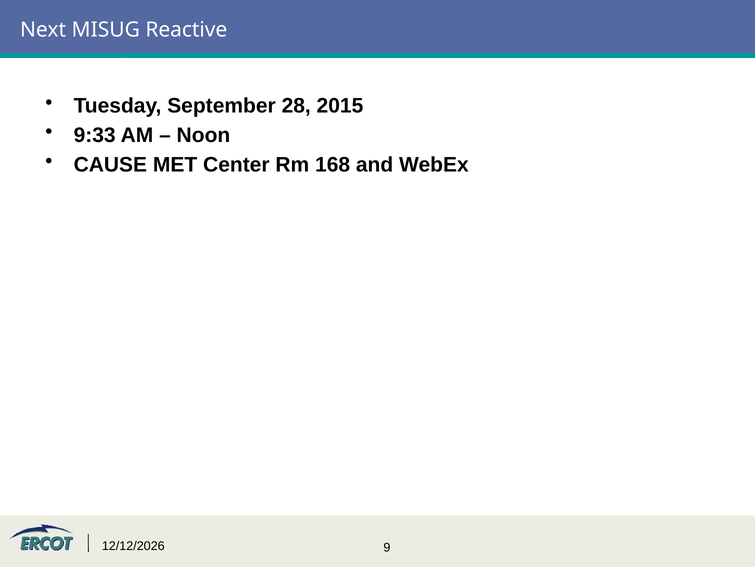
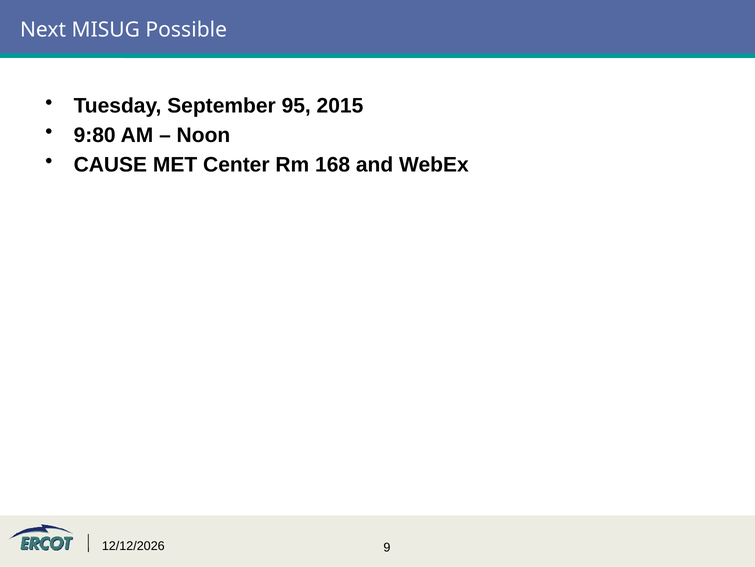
Reactive: Reactive -> Possible (186, 30)
28: 28 -> 95 (296, 106)
9:33: 9:33 -> 9:80 (95, 135)
